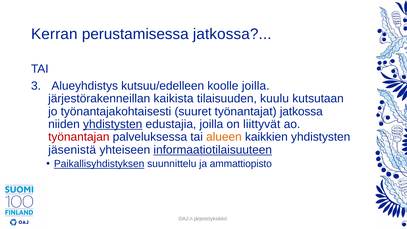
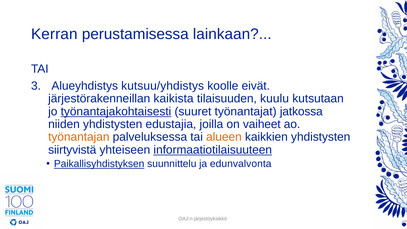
perustamisessa jatkossa: jatkossa -> lainkaan (232, 34)
kutsuu/edelleen: kutsuu/edelleen -> kutsuu/yhdistys (163, 86)
koolle joilla: joilla -> eivät (256, 86)
työnantajakohtaisesti underline: none -> present (116, 111)
yhdistysten underline: present -> none (113, 124)
liittyvät: liittyvät -> vaiheet (262, 124)
työnantajan colour: red -> orange (79, 137)
jäsenistä: jäsenistä -> siirtyvistä (72, 150)
ammattiopisto: ammattiopisto -> edunvalvonta (241, 164)
